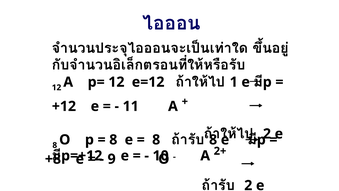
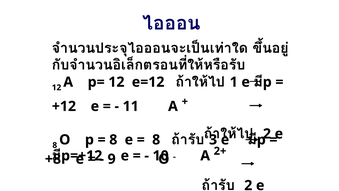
8: 8 -> 3 (213, 140)
